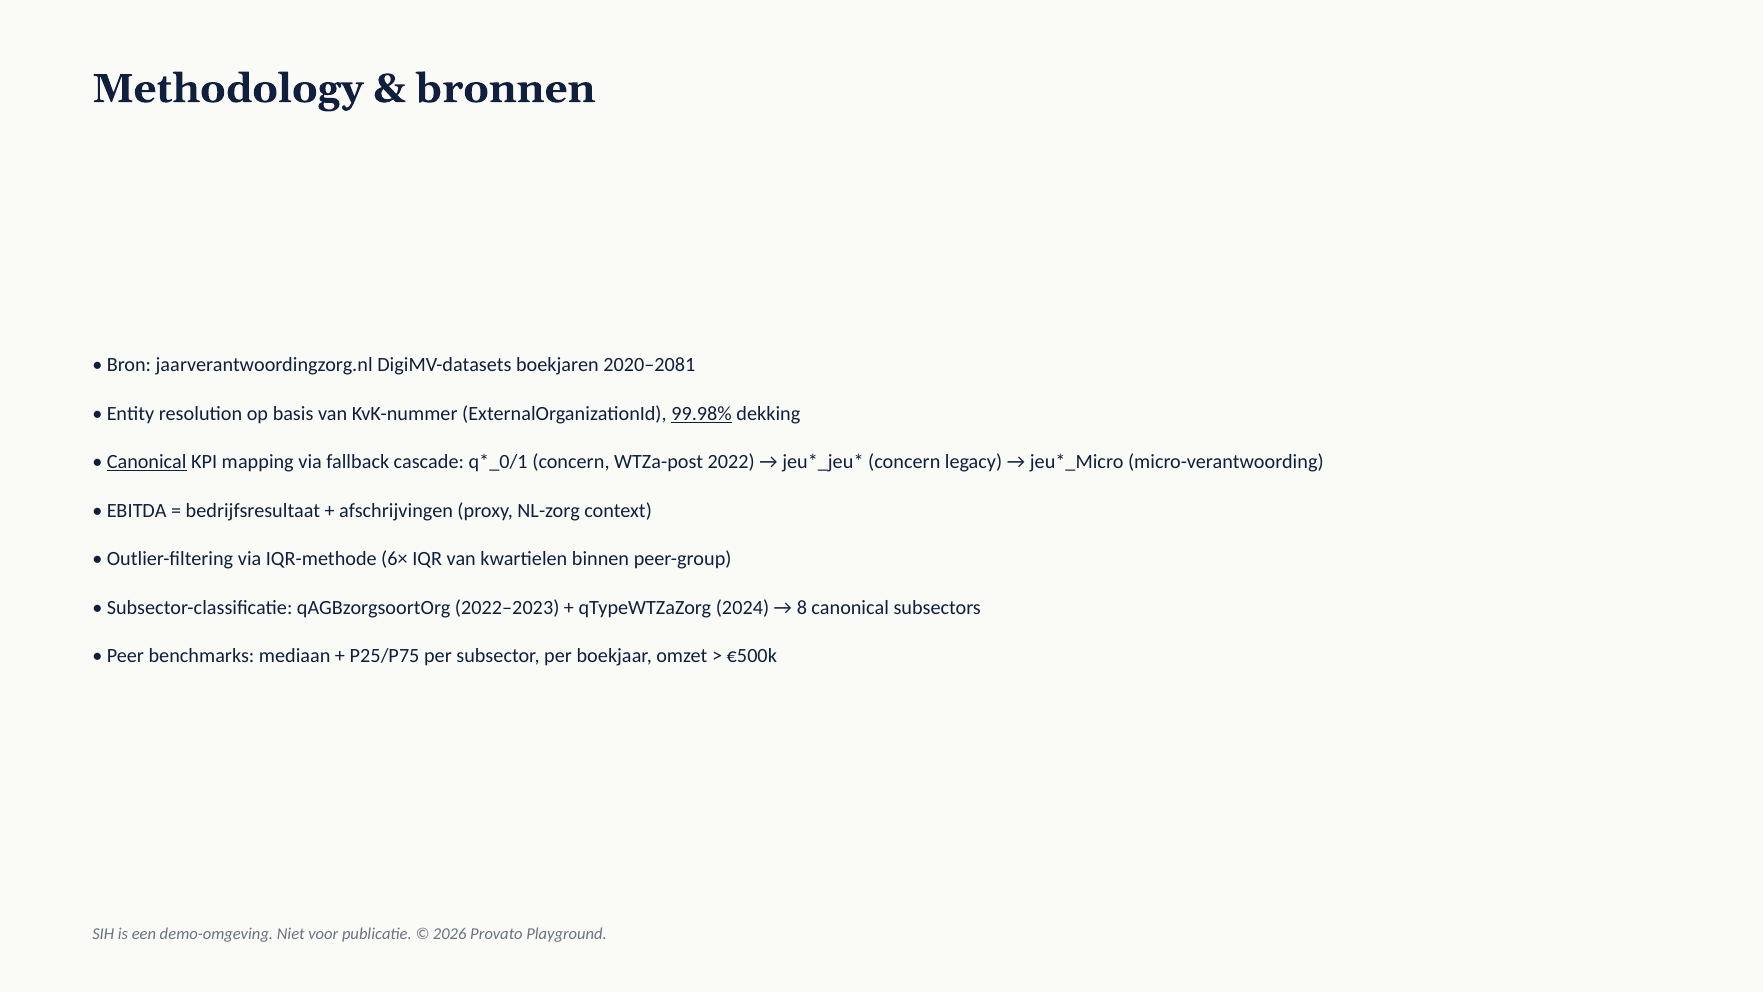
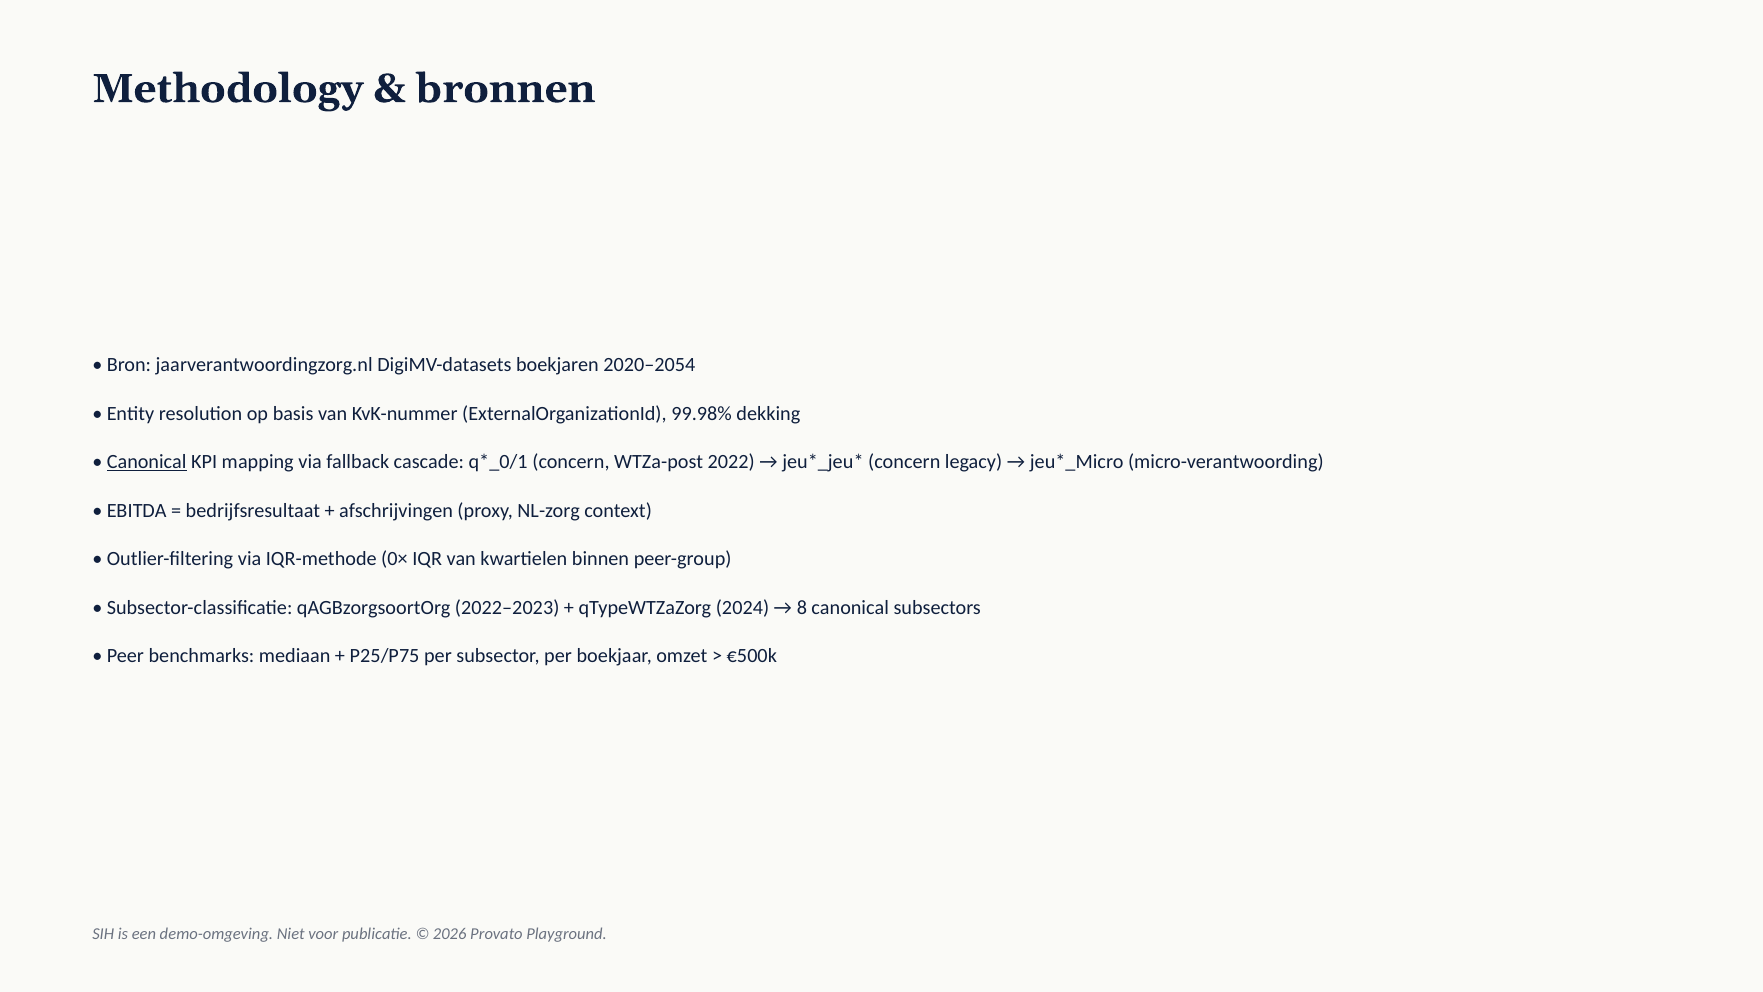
2020–2081: 2020–2081 -> 2020–2054 (649, 365)
99.98% underline: present -> none (702, 413)
6×: 6× -> 0× (394, 559)
